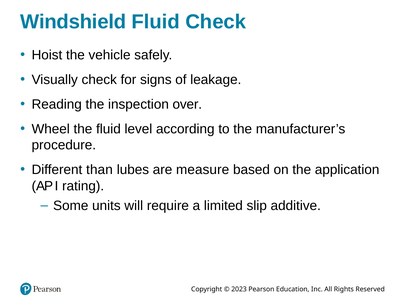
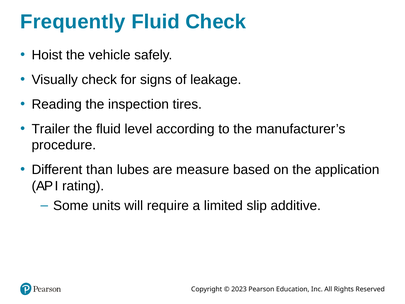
Windshield: Windshield -> Frequently (73, 22)
over: over -> tires (187, 104)
Wheel: Wheel -> Trailer (51, 129)
